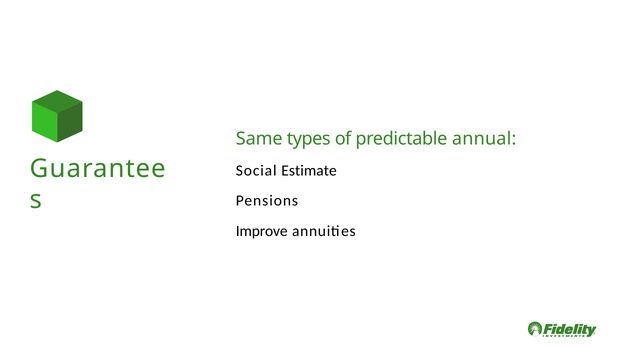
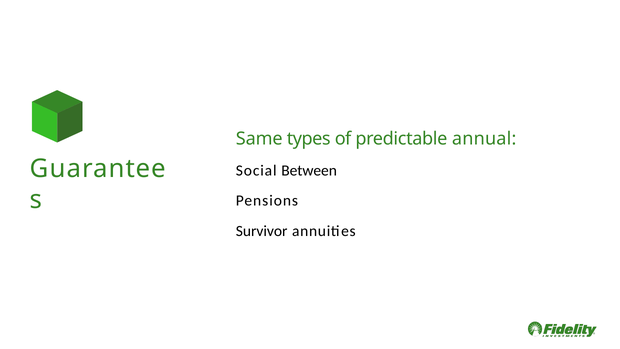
Estimate: Estimate -> Between (309, 170)
Improve: Improve -> Survivor (262, 231)
